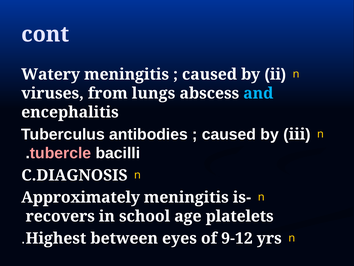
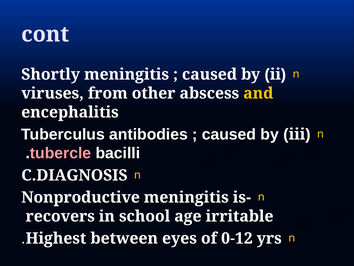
Watery: Watery -> Shortly (51, 74)
lungs: lungs -> other (154, 93)
and colour: light blue -> yellow (258, 93)
Approximately: Approximately -> Nonproductive (81, 197)
platelets: platelets -> irritable (240, 216)
9-12: 9-12 -> 0-12 (237, 238)
